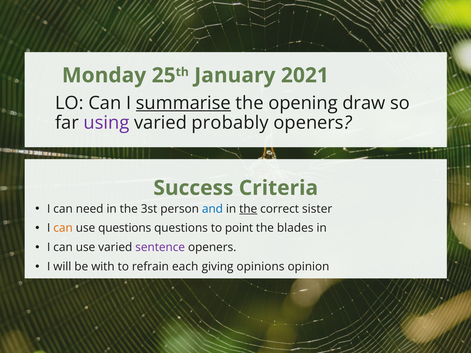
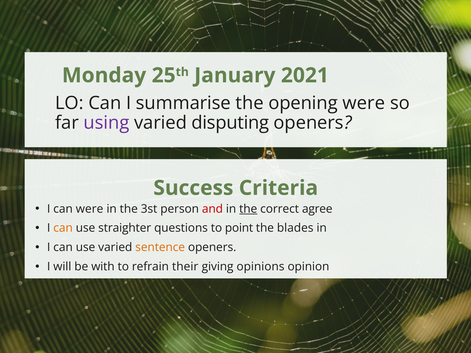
summarise underline: present -> none (183, 103)
opening draw: draw -> were (364, 103)
probably: probably -> disputing (230, 123)
can need: need -> were (90, 209)
and colour: blue -> red (212, 209)
sister: sister -> agree (317, 209)
use questions: questions -> straighter (125, 228)
sentence colour: purple -> orange (160, 248)
each: each -> their (185, 267)
